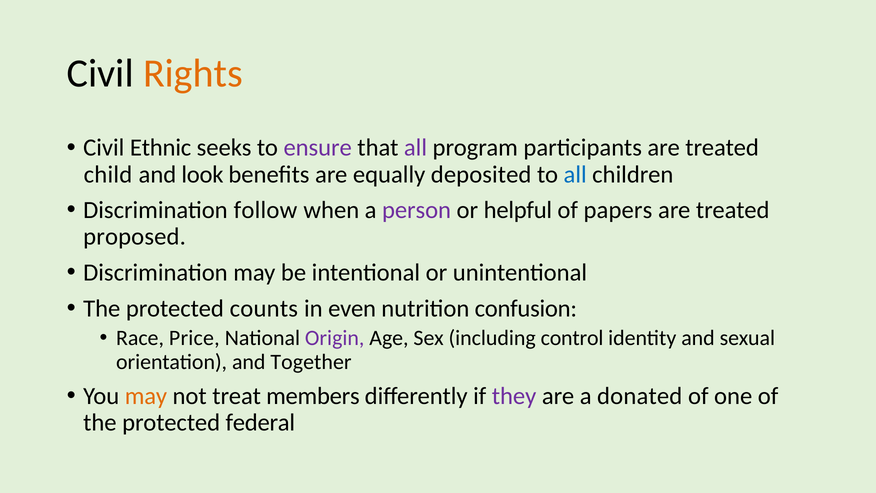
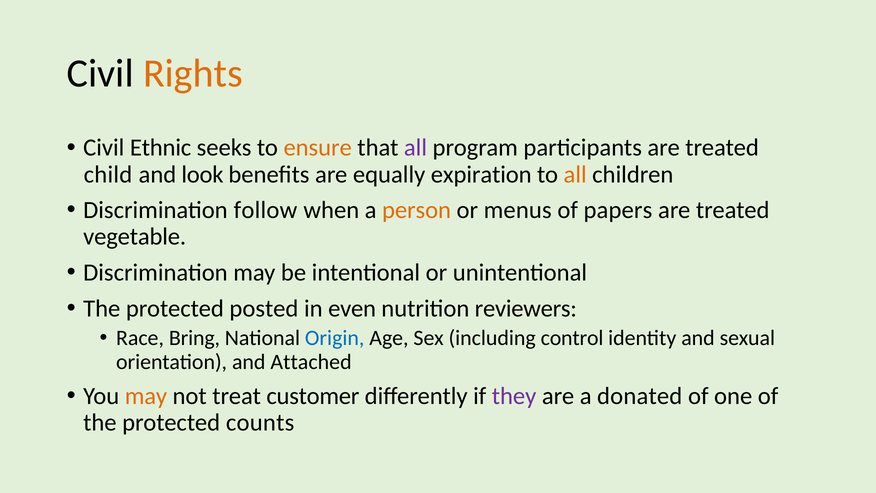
ensure colour: purple -> orange (318, 148)
deposited: deposited -> expiration (481, 174)
all colour: blue -> orange (575, 174)
person colour: purple -> orange (417, 210)
helpful: helpful -> menus (518, 210)
proposed: proposed -> vegetable (135, 237)
counts: counts -> posted (264, 308)
confusion: confusion -> reviewers (526, 308)
Price: Price -> Bring (194, 338)
Origin colour: purple -> blue (335, 338)
Together: Together -> Attached (311, 362)
members: members -> customer (313, 396)
federal: federal -> counts (260, 422)
